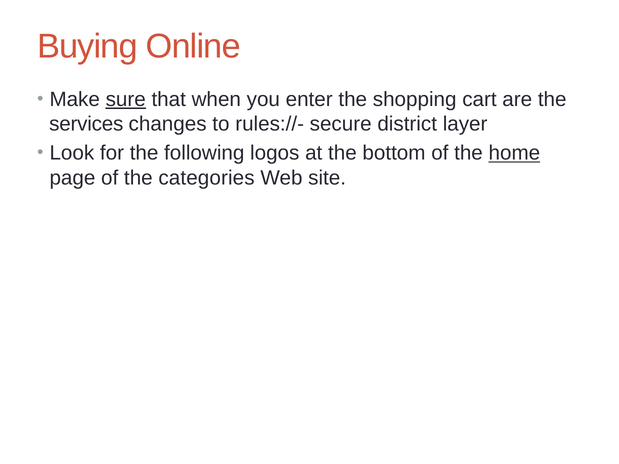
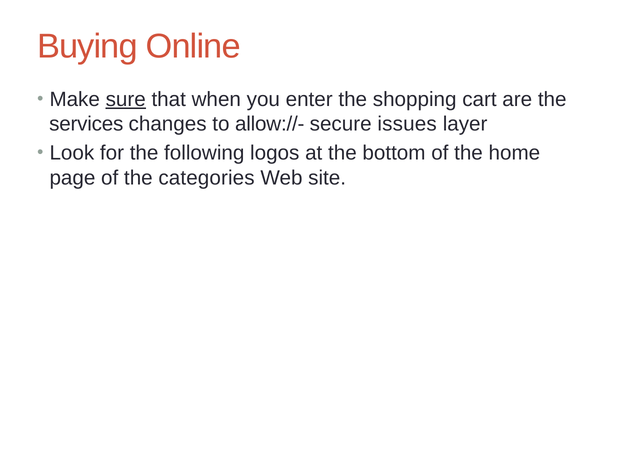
rules://-: rules://- -> allow://- (270, 124)
district: district -> issues (407, 124)
home underline: present -> none (514, 153)
